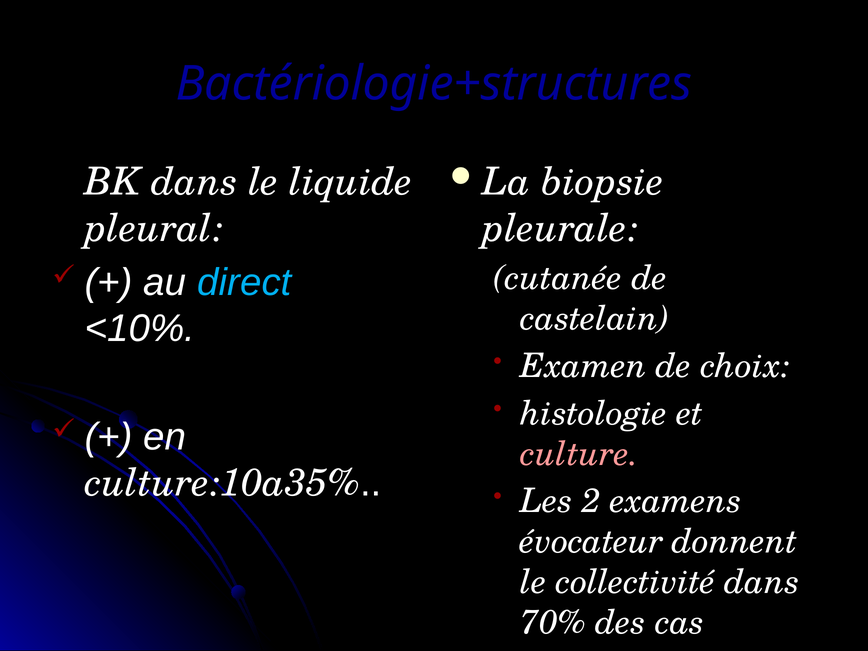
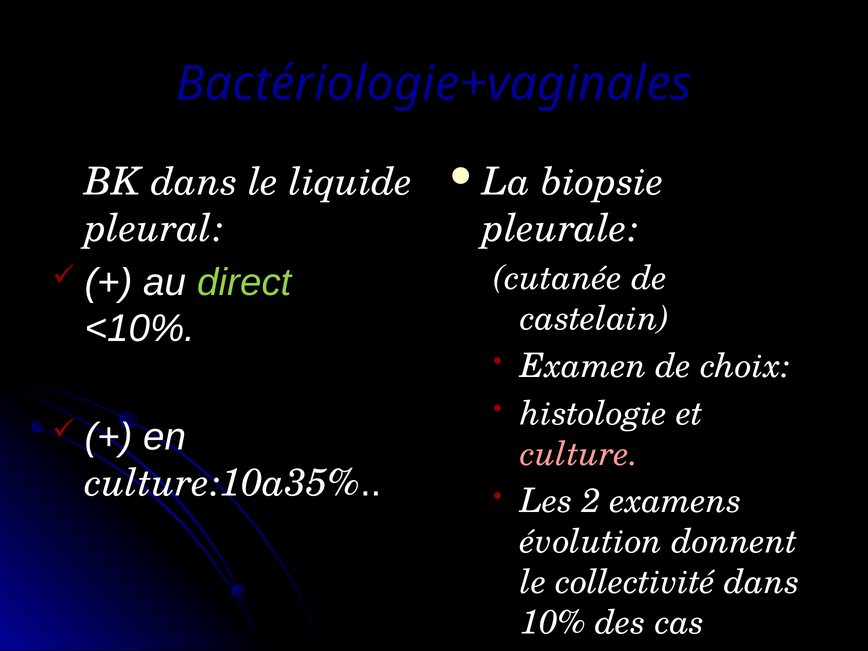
Bactériologie+structures: Bactériologie+structures -> Bactériologie+vaginales (434, 84)
direct colour: light blue -> light green (244, 282)
évocateur: évocateur -> évolution (592, 542)
70%: 70% -> 10% (553, 623)
